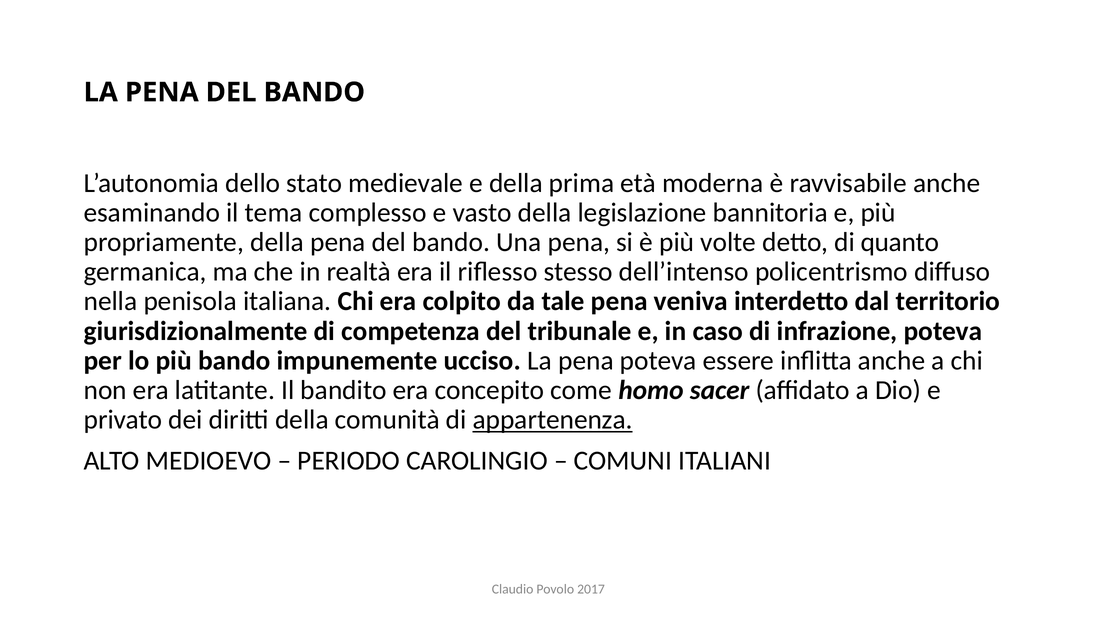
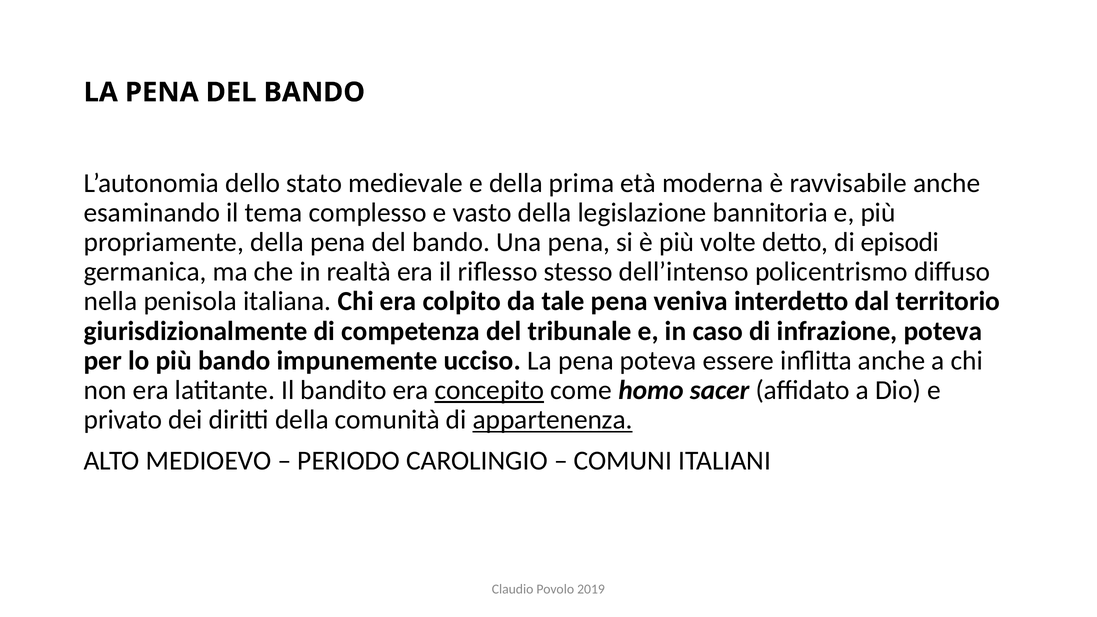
quanto: quanto -> episodi (900, 242)
concepito underline: none -> present (489, 390)
2017: 2017 -> 2019 (591, 589)
